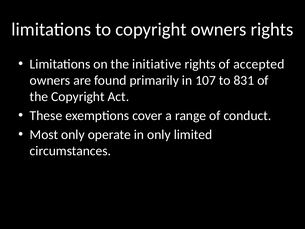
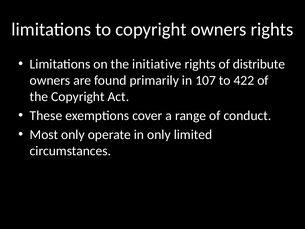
accepted: accepted -> distribute (259, 64)
831: 831 -> 422 (244, 80)
